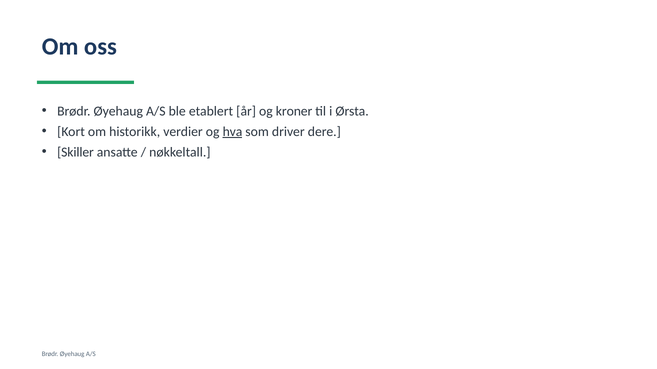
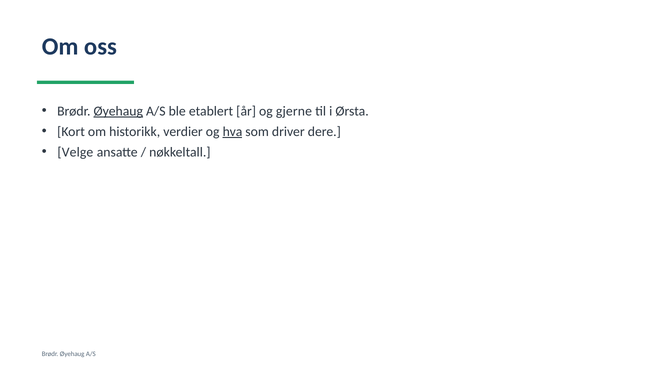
Øyehaug underline: none -> present (118, 111)
kroner: kroner -> gjerne (294, 111)
Skiller: Skiller -> Velge (75, 152)
